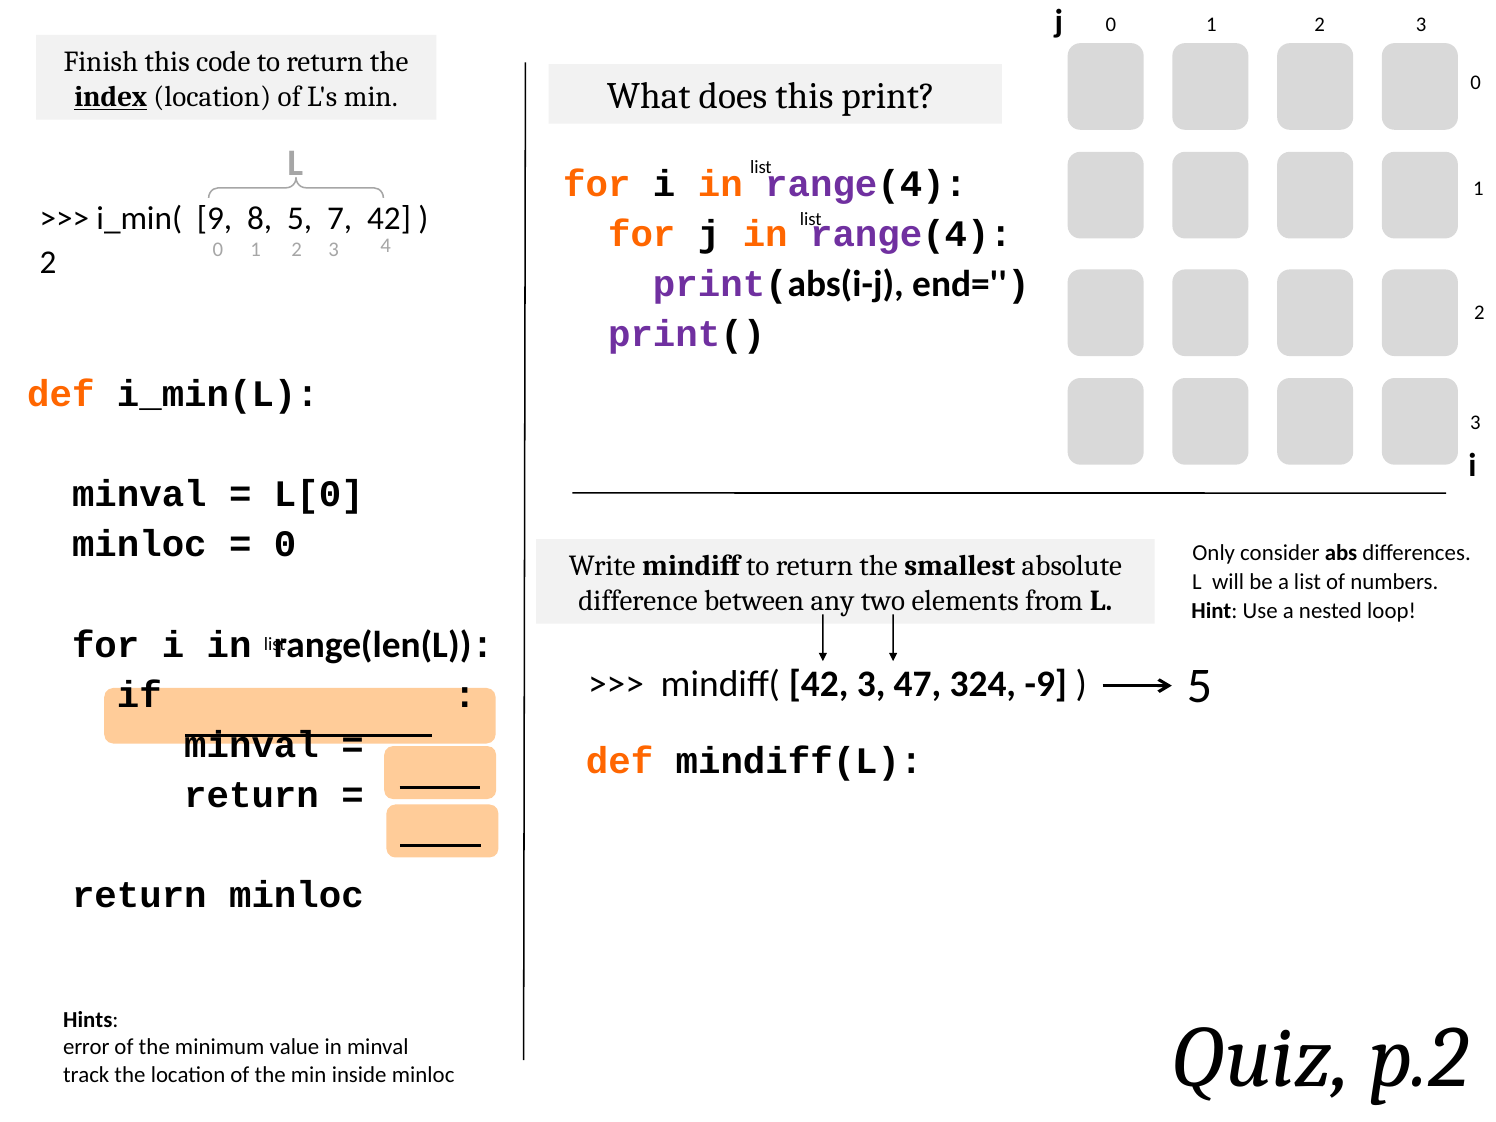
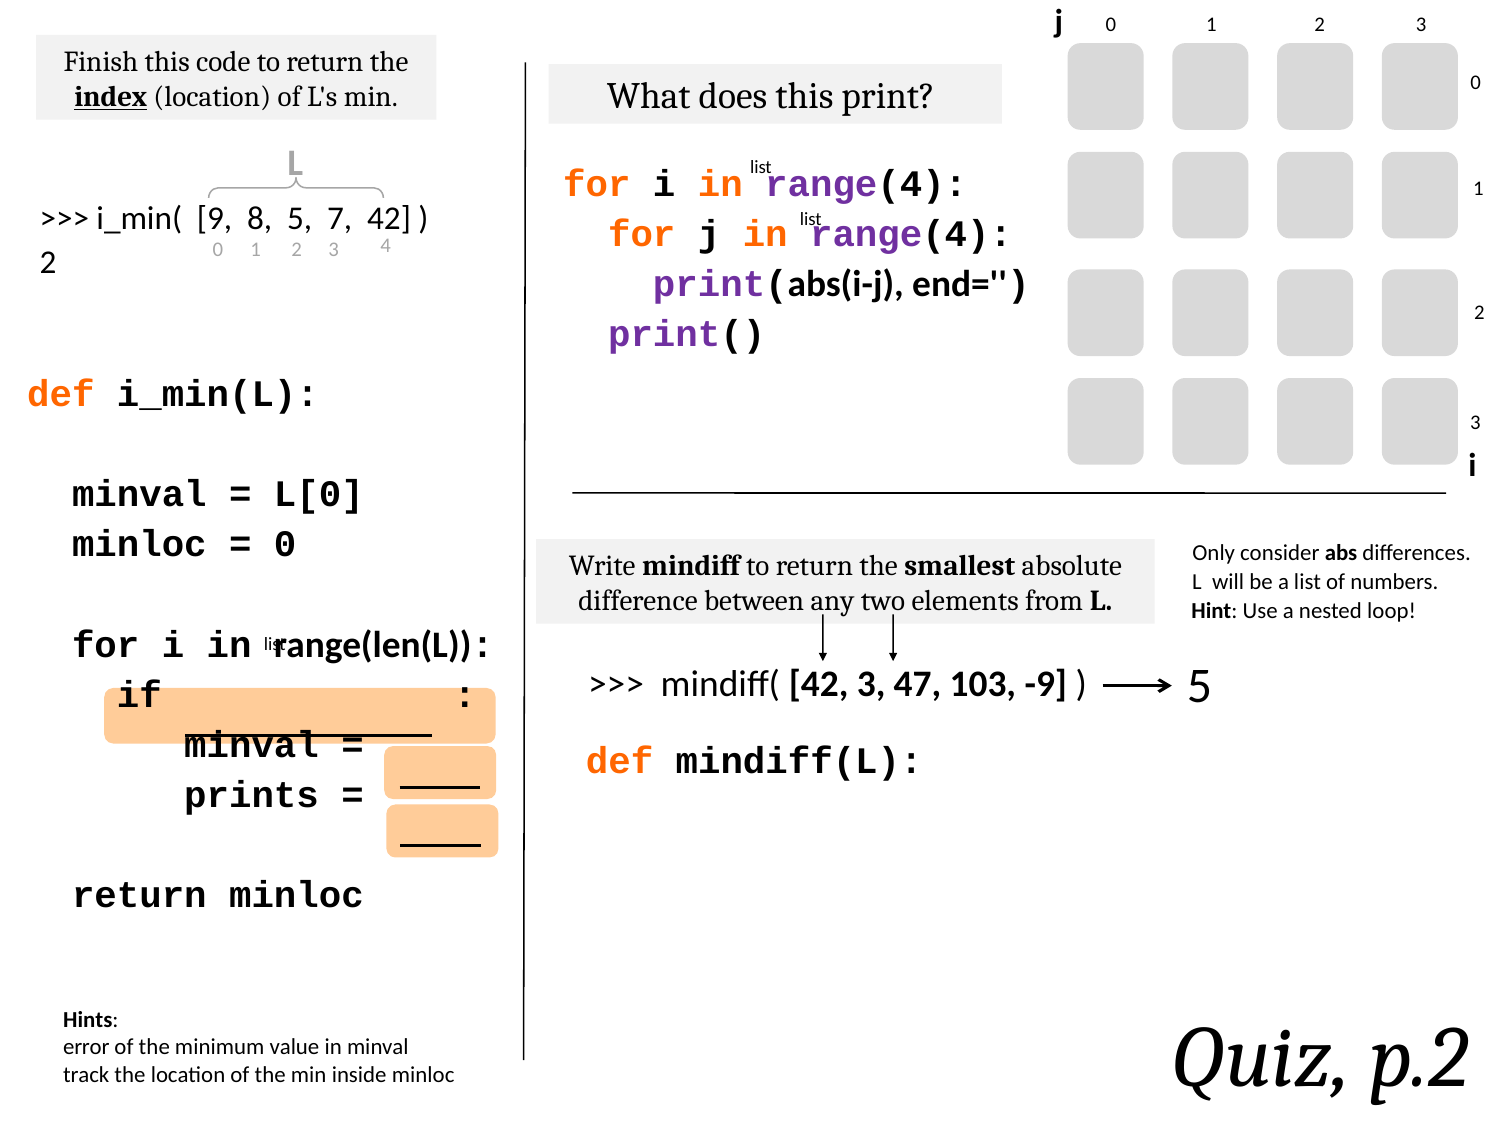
324: 324 -> 103 (983, 685)
return: return -> prints (252, 795)
